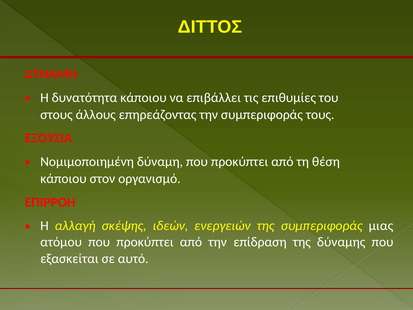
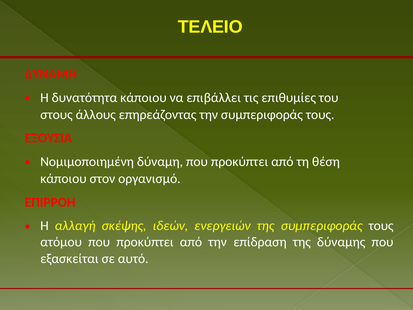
ΔΙΤΤΟΣ: ΔΙΤΤΟΣ -> ΤΕΛΕΙΟ (210, 27)
της συμπεριφοράς μιας: μιας -> τους (381, 226)
